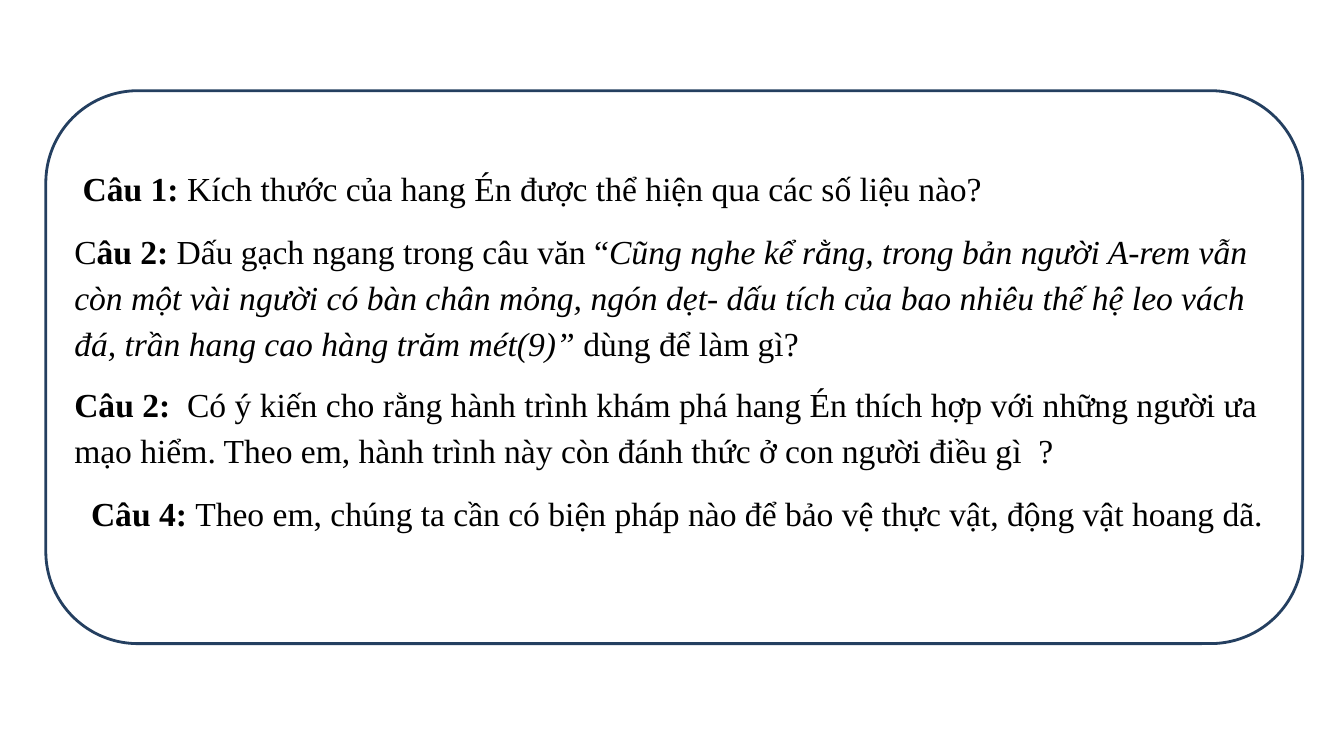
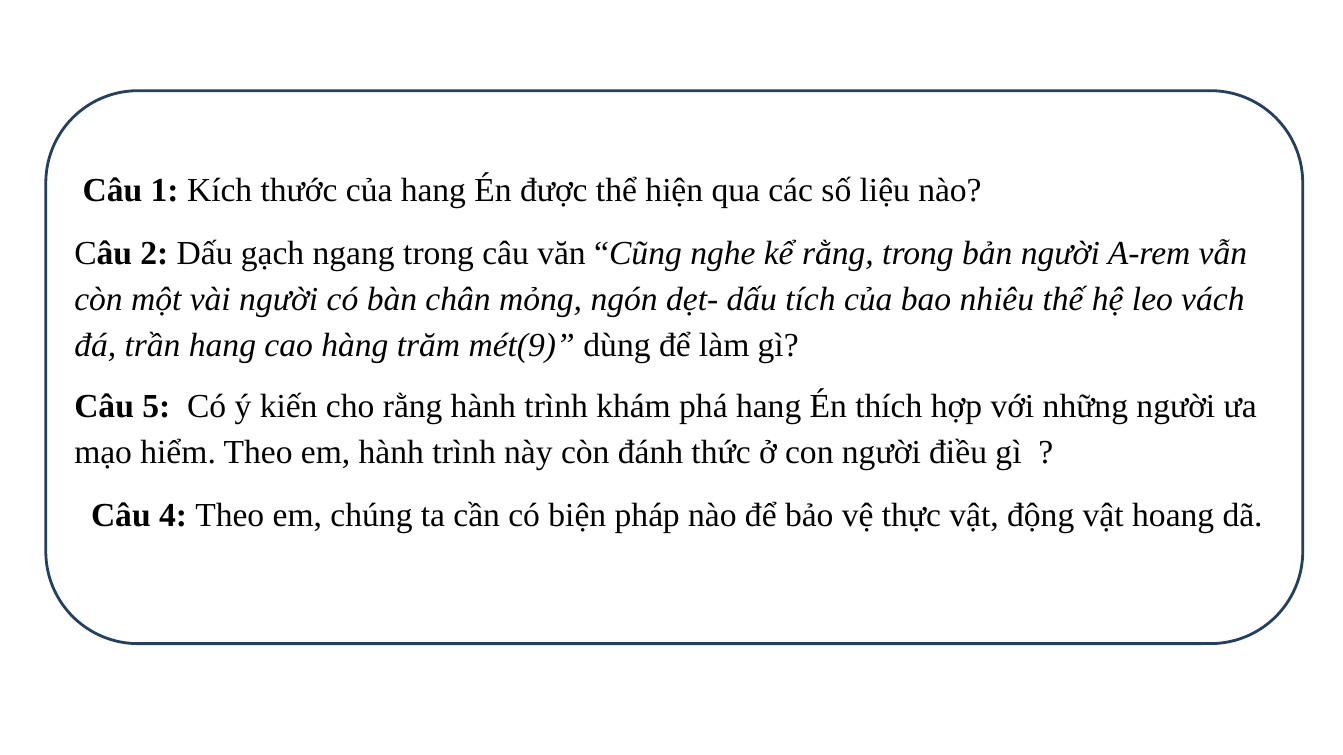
2: 2 -> 5 (156, 406)
